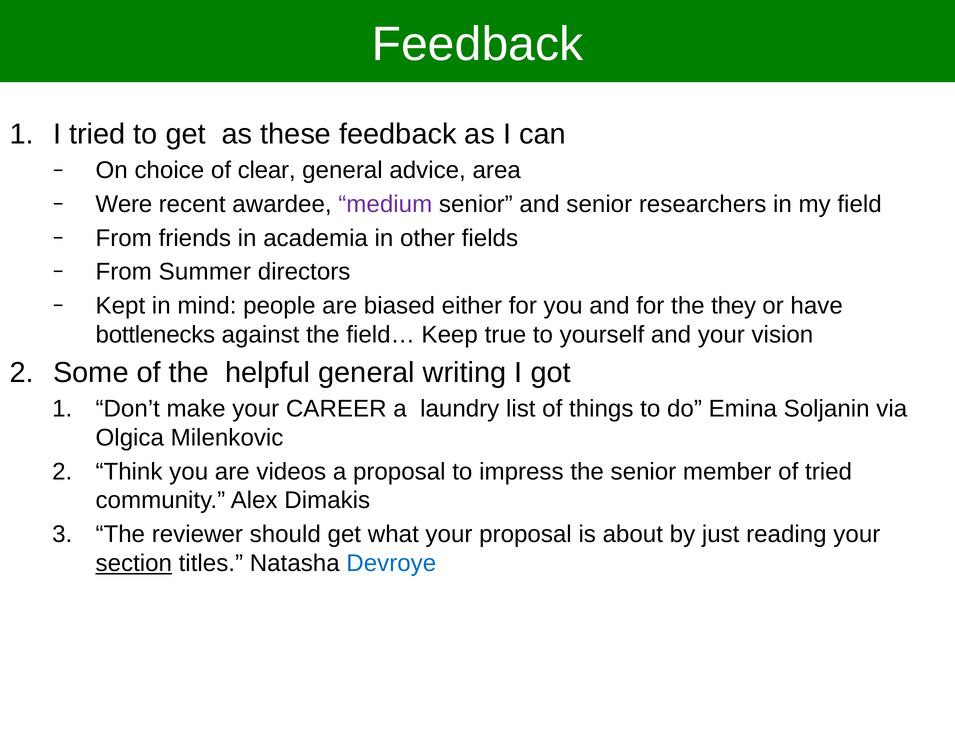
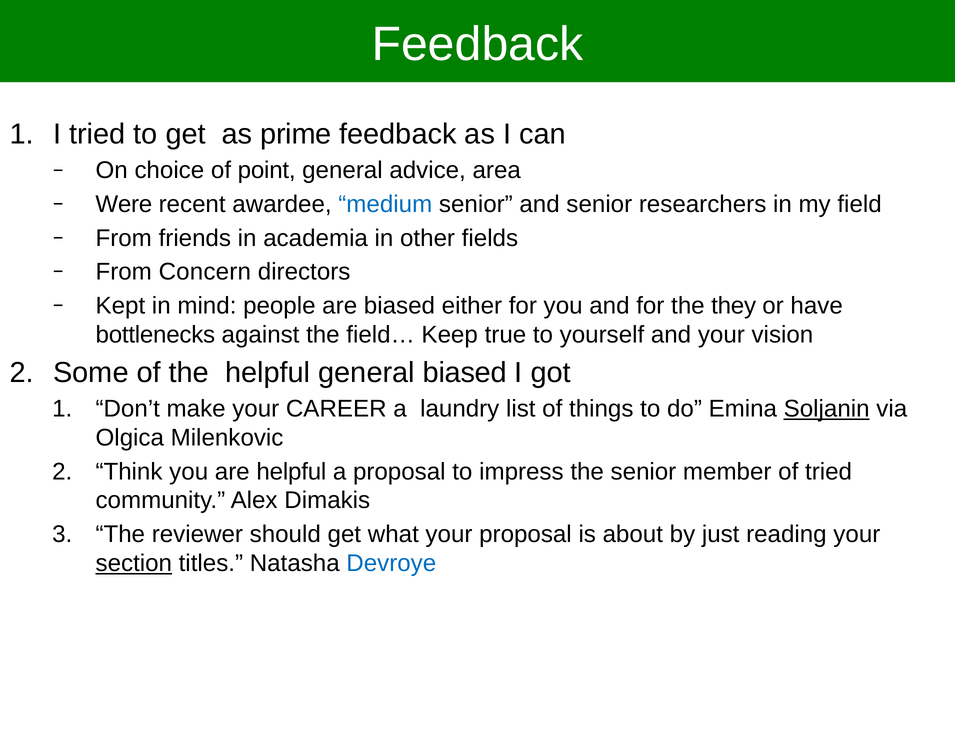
these: these -> prime (296, 134)
clear: clear -> point (267, 170)
medium colour: purple -> blue (385, 204)
Summer: Summer -> Concern (205, 272)
general writing: writing -> biased (465, 372)
Soljanin underline: none -> present (827, 409)
are videos: videos -> helpful (291, 472)
